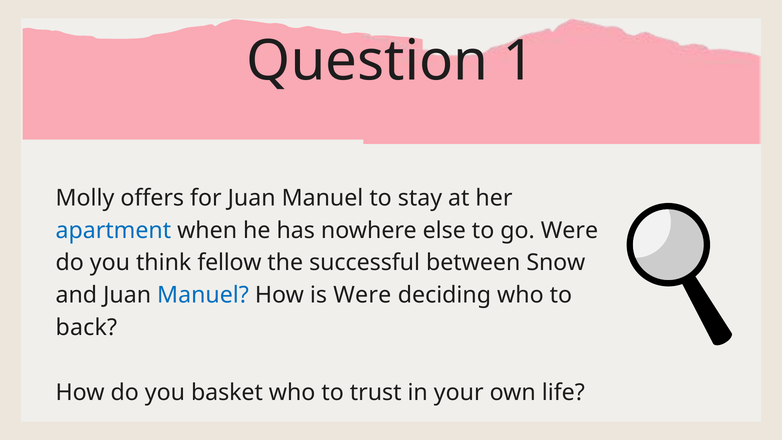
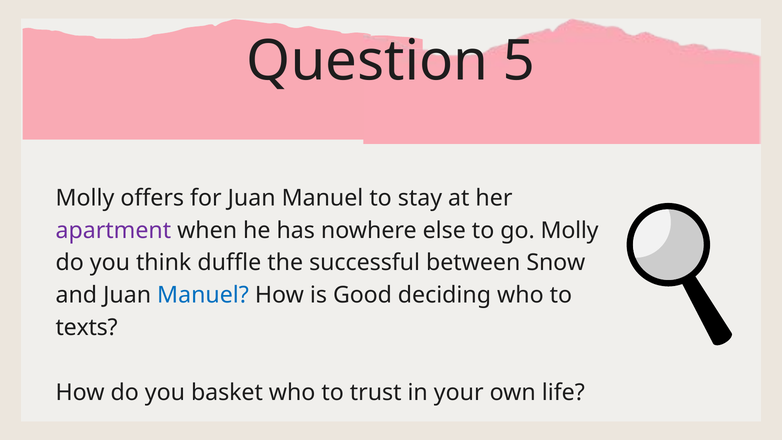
1: 1 -> 5 (519, 61)
apartment colour: blue -> purple (113, 230)
go Were: Were -> Molly (570, 230)
fellow: fellow -> duffle (229, 263)
is Were: Were -> Good (362, 295)
back: back -> texts (87, 328)
